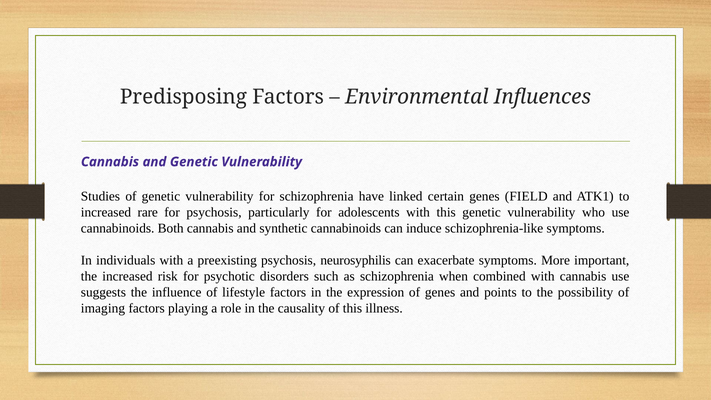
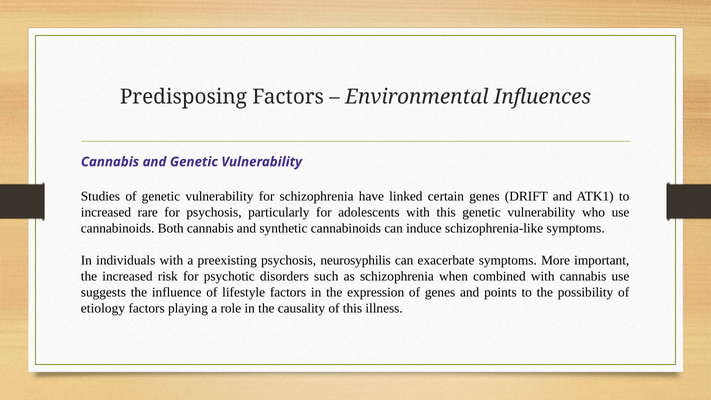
FIELD: FIELD -> DRIFT (526, 196)
imaging: imaging -> etiology (103, 308)
